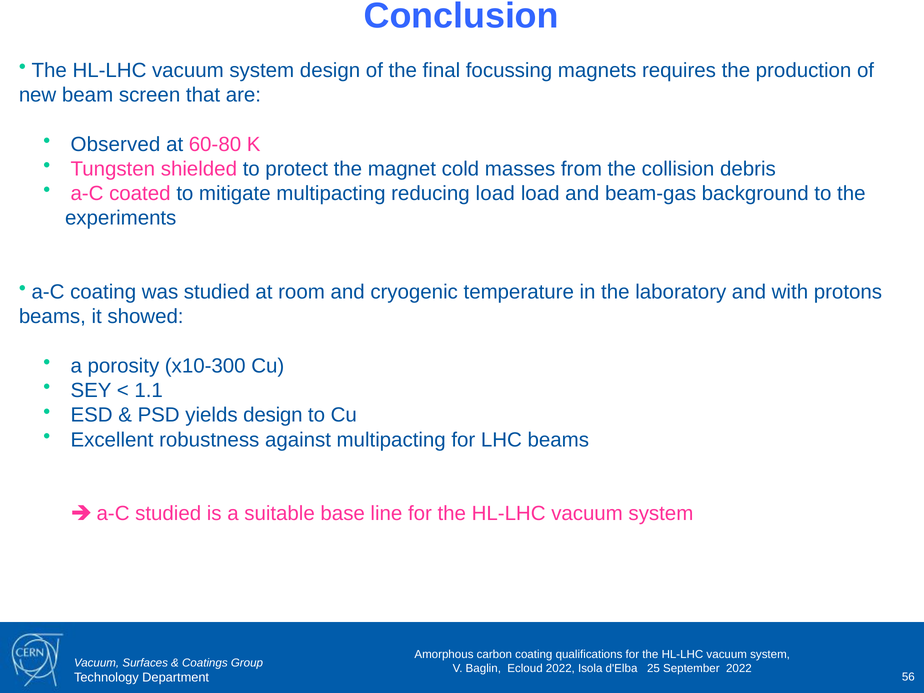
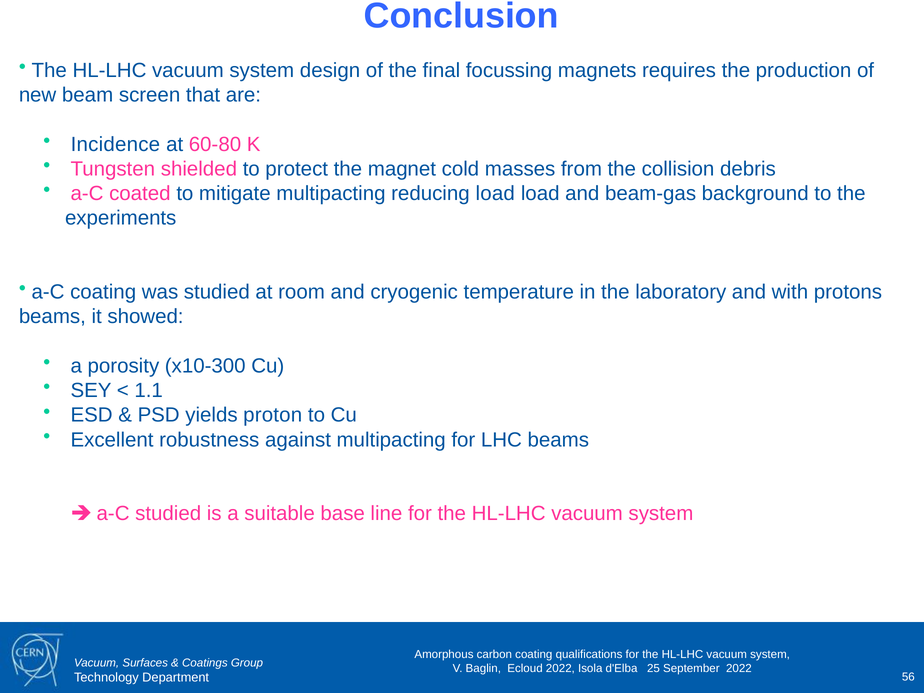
Observed: Observed -> Incidence (115, 144)
yields design: design -> proton (273, 415)
